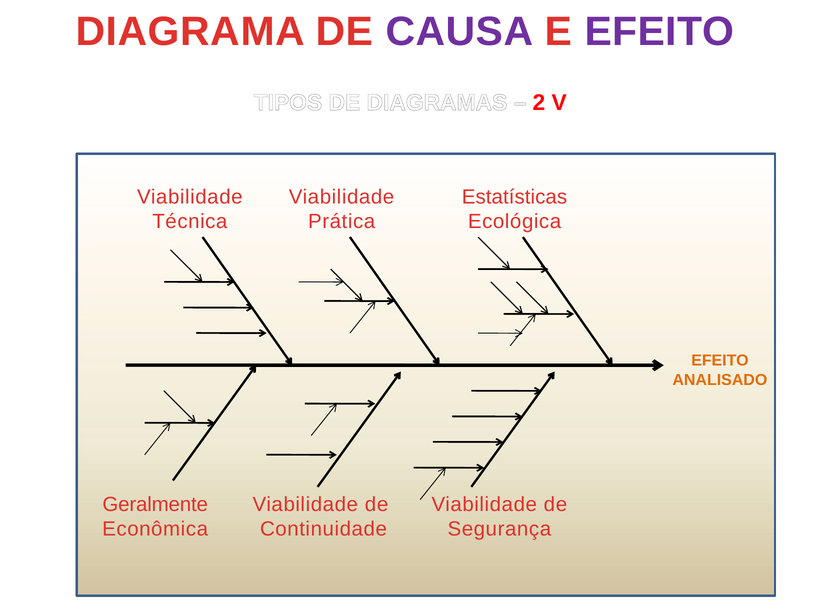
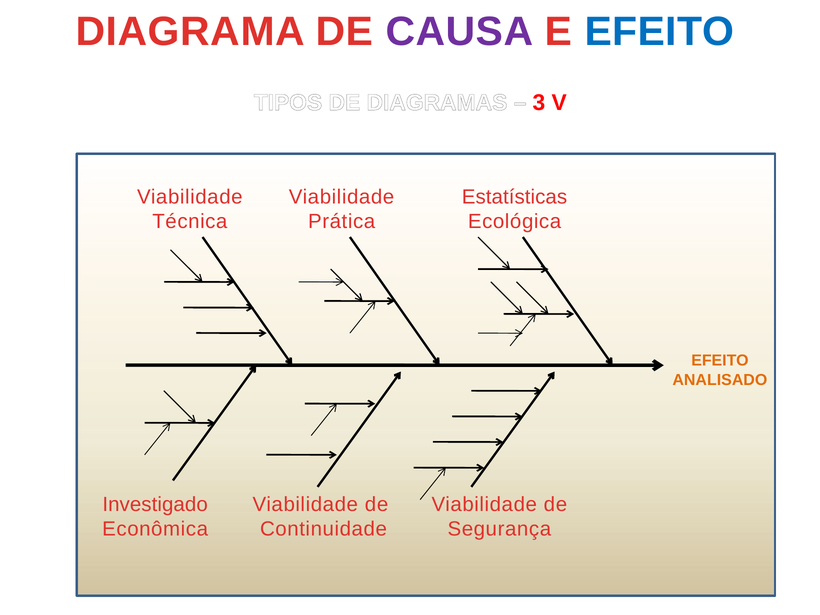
EFEITO colour: purple -> blue (659, 31)
2: 2 -> 3 (539, 103)
Geralmente: Geralmente -> Investigado (155, 504)
